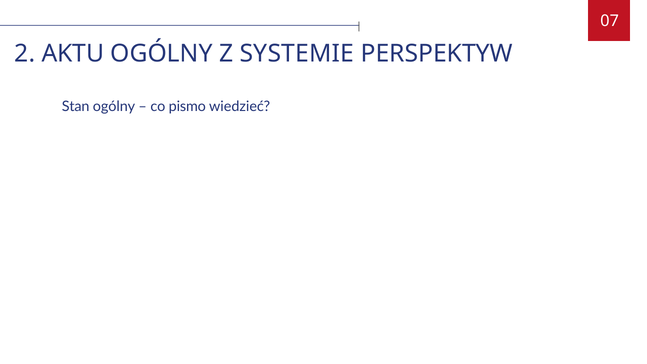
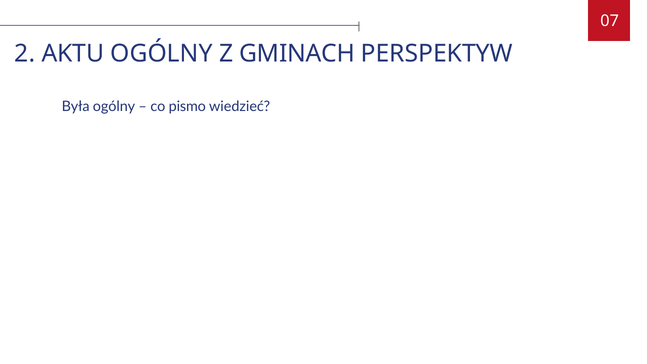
SYSTEMIE: SYSTEMIE -> GMINACH (297, 54)
Stan: Stan -> Była (76, 106)
